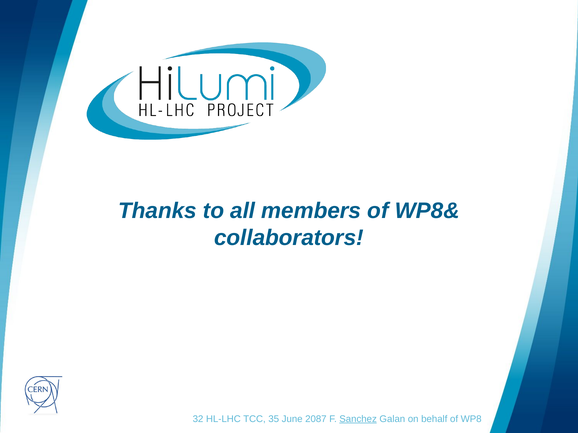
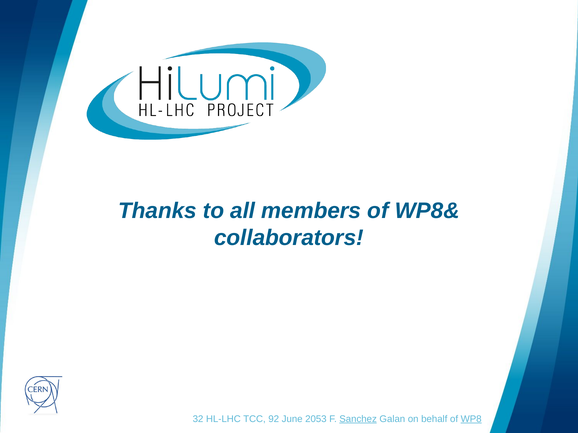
35: 35 -> 92 (274, 419)
2087: 2087 -> 2053 (316, 419)
WP8 underline: none -> present (471, 419)
